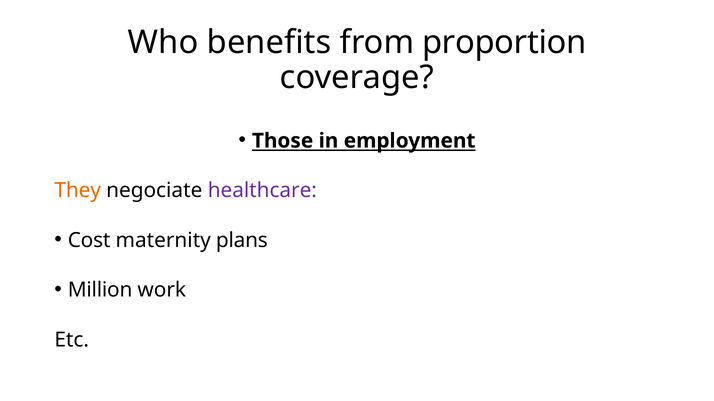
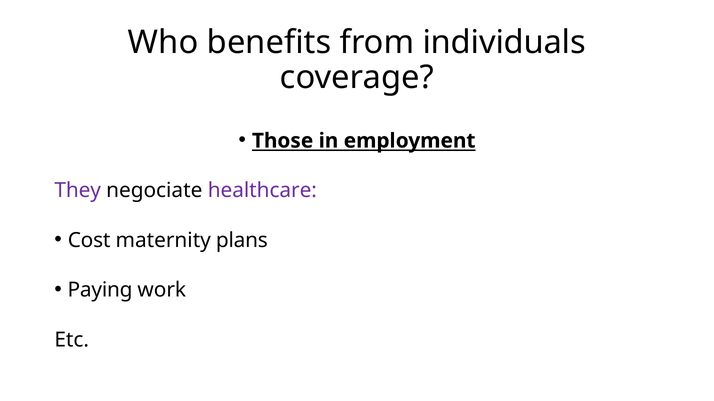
proportion: proportion -> individuals (504, 42)
They colour: orange -> purple (78, 191)
Million: Million -> Paying (100, 290)
